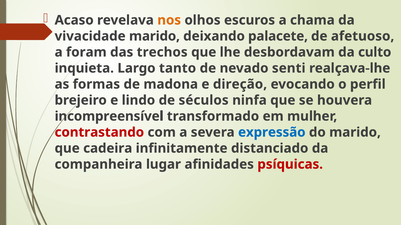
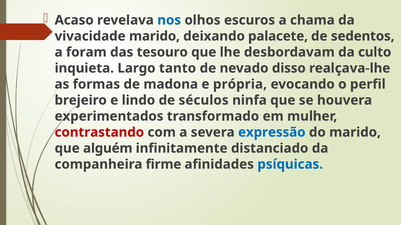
nos colour: orange -> blue (169, 20)
afetuoso: afetuoso -> sedentos (363, 36)
trechos: trechos -> tesouro (162, 52)
senti: senti -> disso (289, 68)
direção: direção -> própria (240, 84)
incompreensível: incompreensível -> experimentados (109, 117)
cadeira: cadeira -> alguém (108, 149)
lugar: lugar -> firme (164, 165)
psíquicas colour: red -> blue (290, 165)
